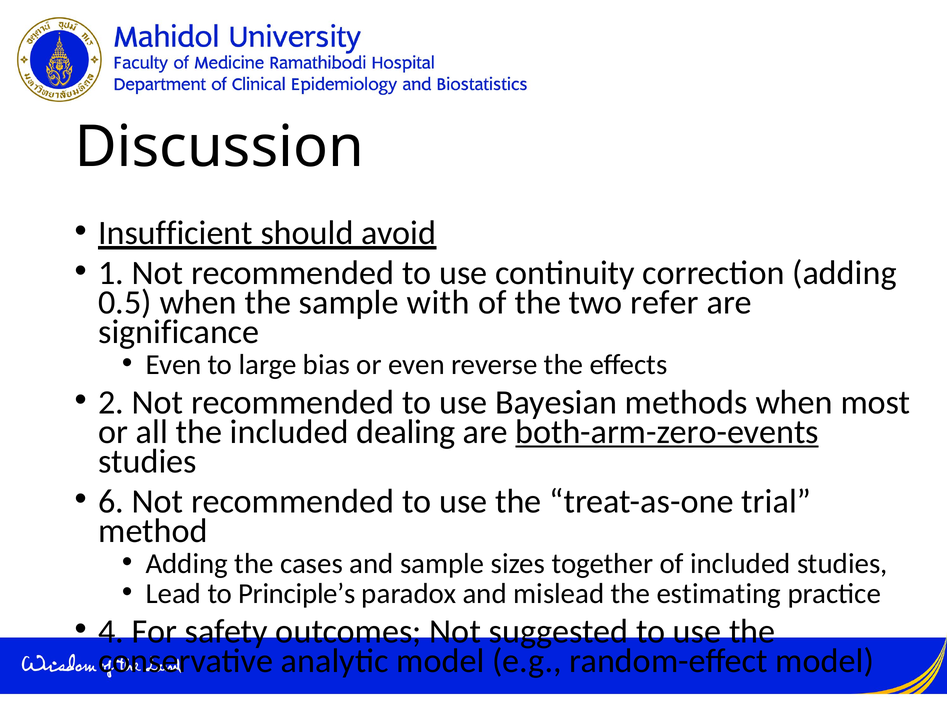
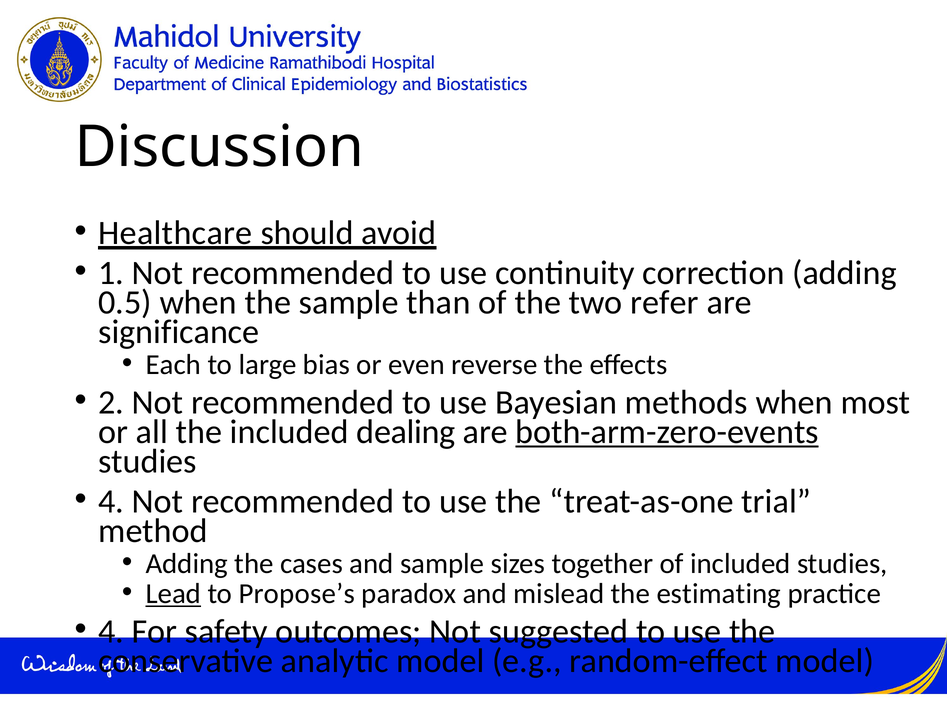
Insufficient: Insufficient -> Healthcare (175, 233)
with: with -> than (438, 303)
Even: Even -> Each (173, 365)
6: 6 -> 4 (111, 502)
Lead underline: none -> present (173, 594)
Principle’s: Principle’s -> Propose’s (297, 594)
